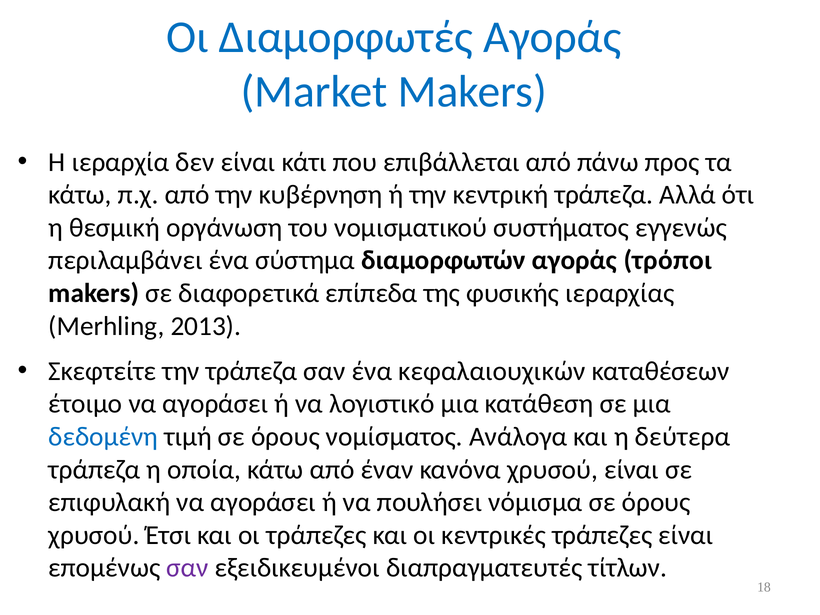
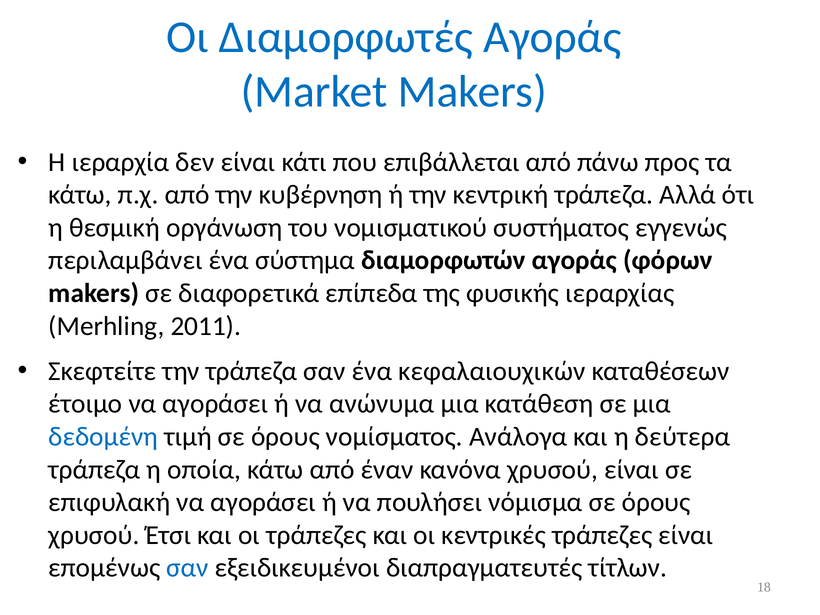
τρόποι: τρόποι -> φόρων (668, 260)
2013: 2013 -> 2011 (206, 326)
λογιστικό: λογιστικό -> ανώνυμα (382, 404)
σαν colour: purple -> blue (188, 568)
